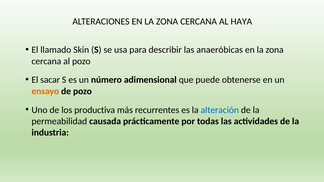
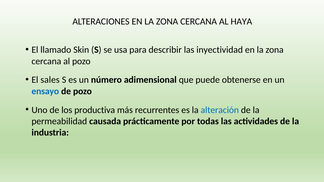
anaeróbicas: anaeróbicas -> inyectividad (220, 50)
sacar: sacar -> sales (50, 80)
ensayo colour: orange -> blue (45, 91)
